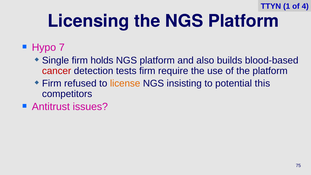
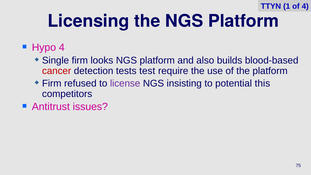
Hypo 7: 7 -> 4 (62, 48)
holds: holds -> looks (102, 60)
tests firm: firm -> test (147, 71)
license colour: orange -> purple (125, 83)
